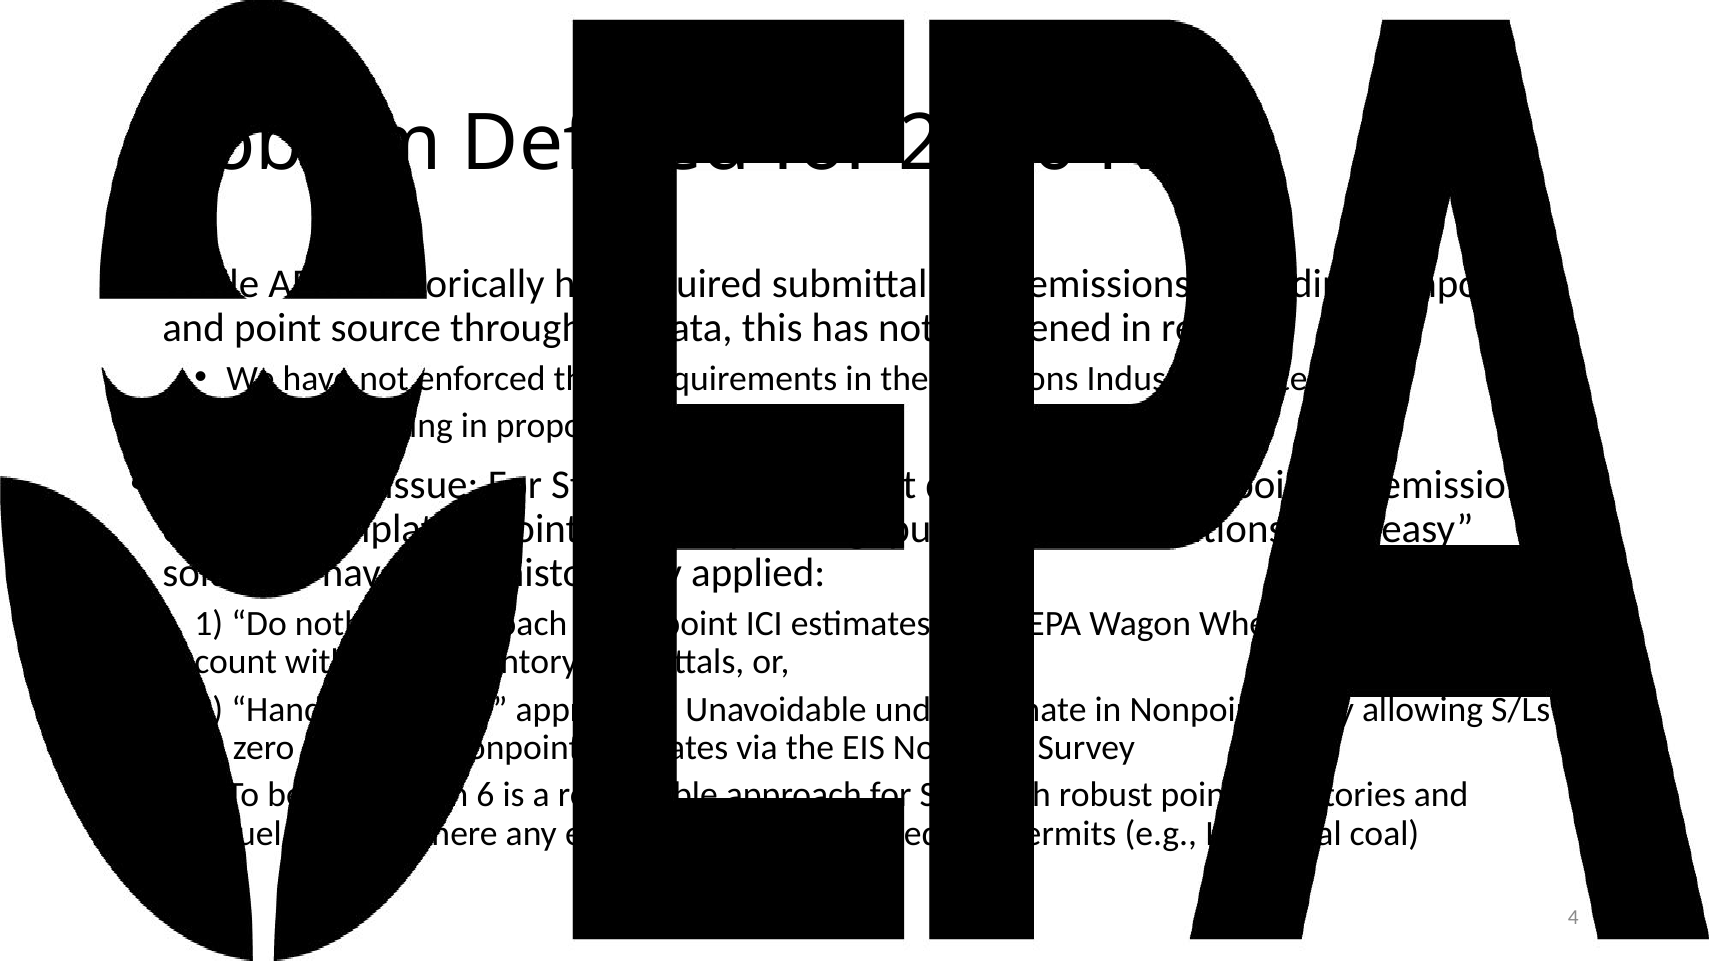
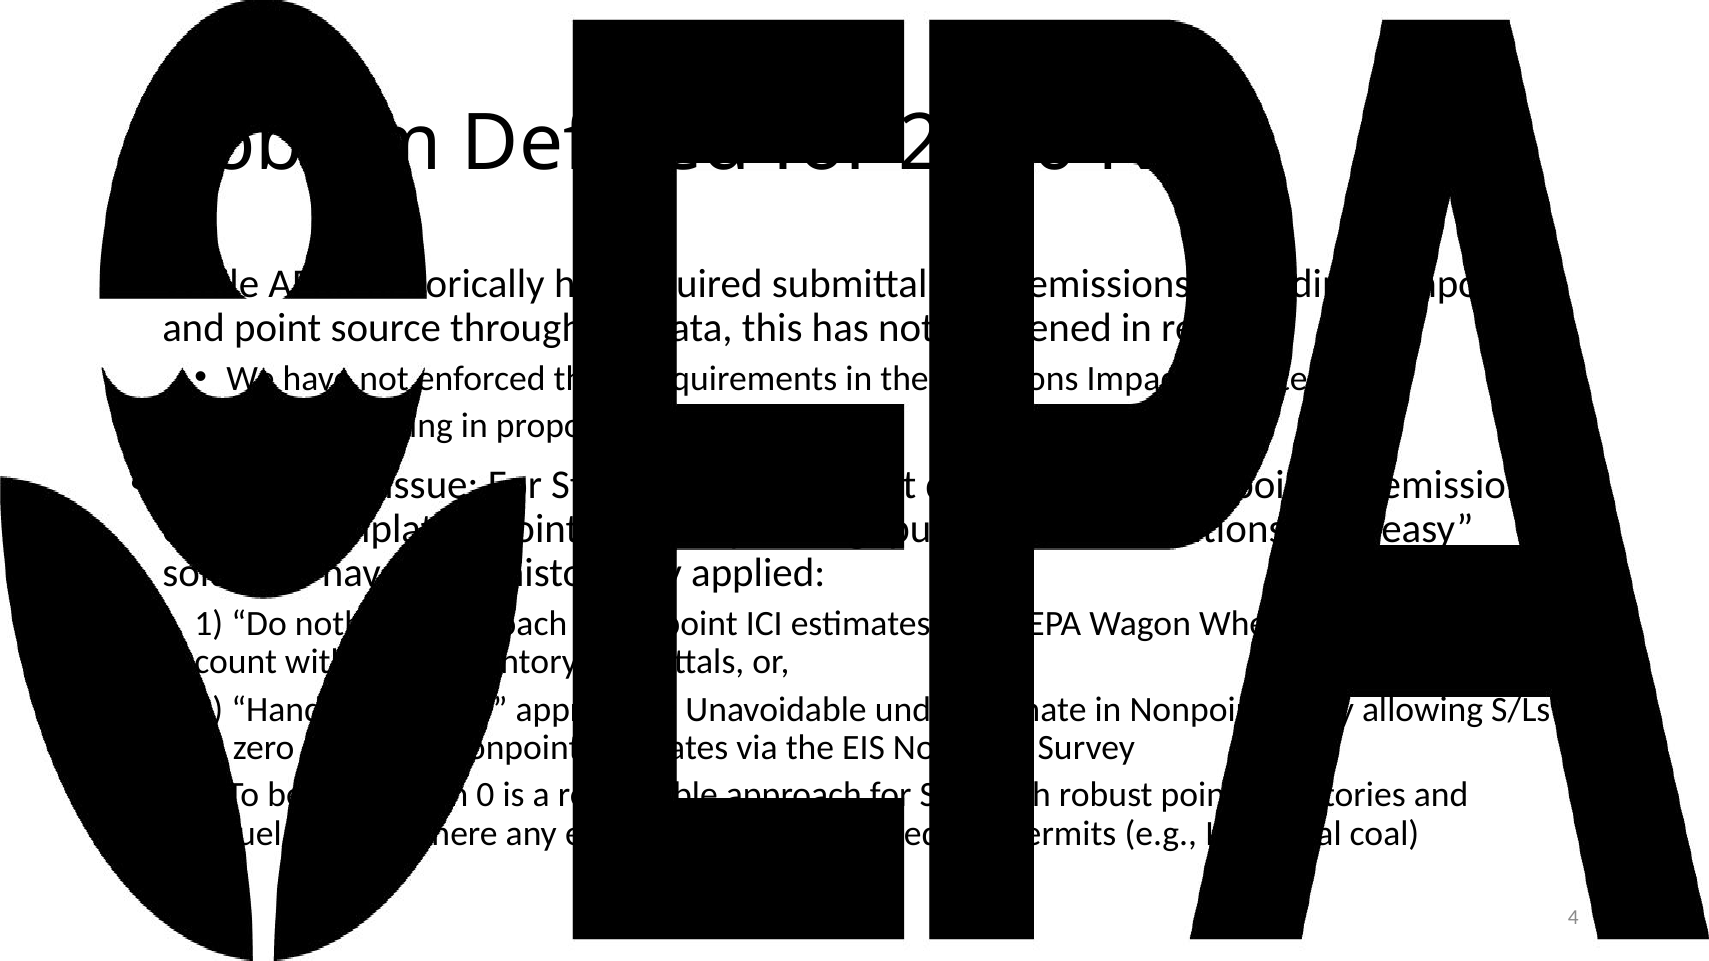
Emissions Industrial: Industrial -> Impacted (1156, 379)
6: 6 -> 0 (485, 795)
